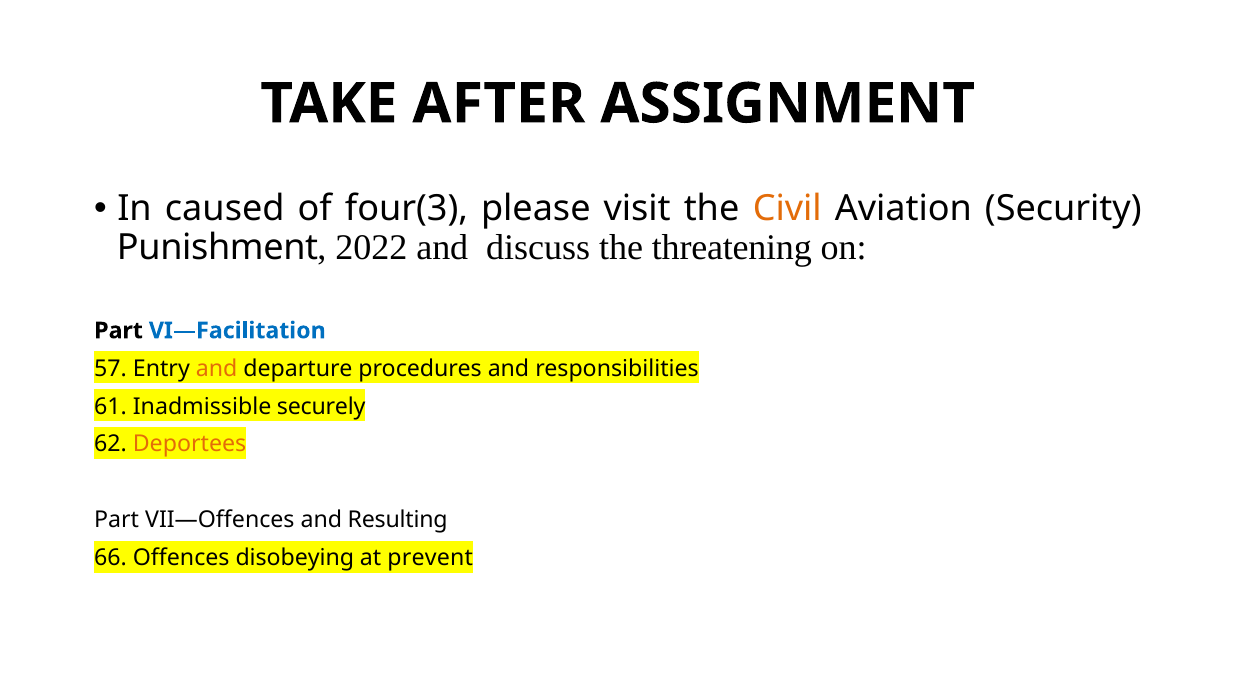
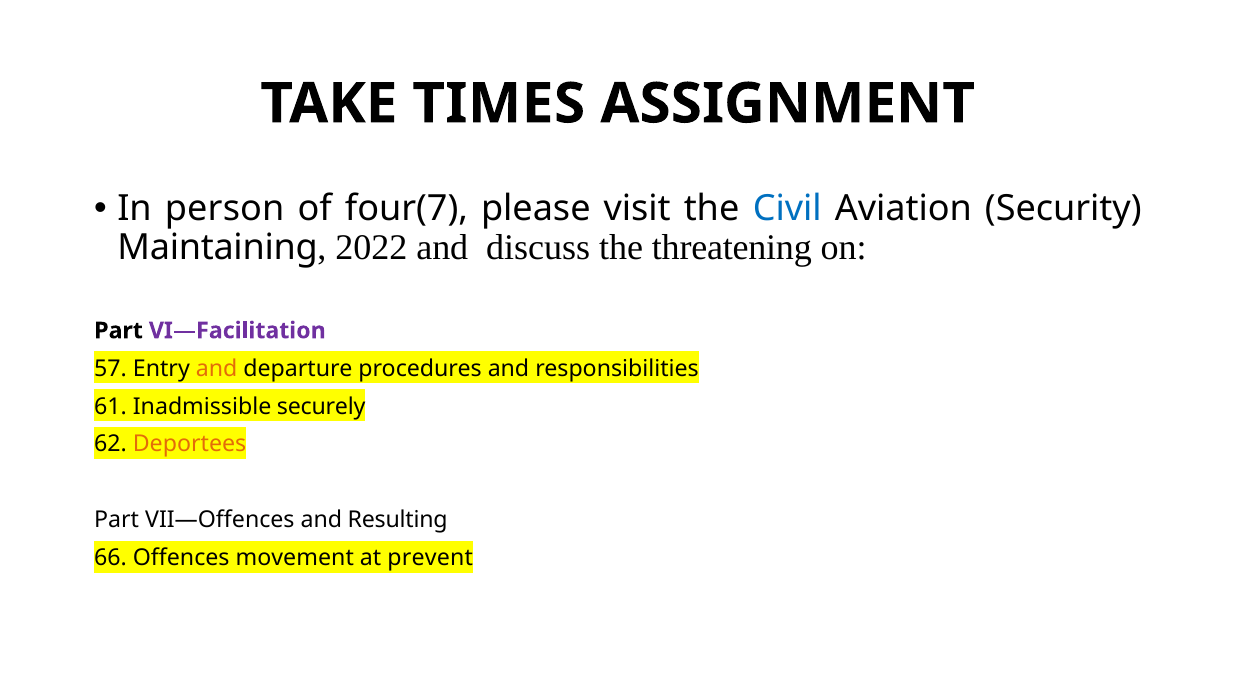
AFTER: AFTER -> TIMES (499, 104)
caused: caused -> person (225, 209)
four(3: four(3 -> four(7 (406, 209)
Civil colour: orange -> blue (787, 209)
Punishment: Punishment -> Maintaining (218, 248)
VI—Facilitation colour: blue -> purple (237, 331)
disobeying: disobeying -> movement (295, 558)
